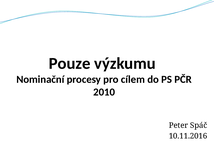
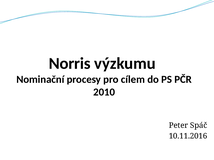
Pouze: Pouze -> Norris (70, 64)
